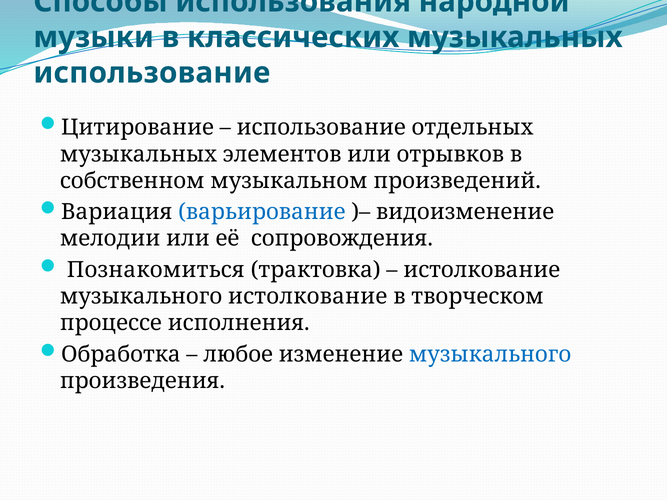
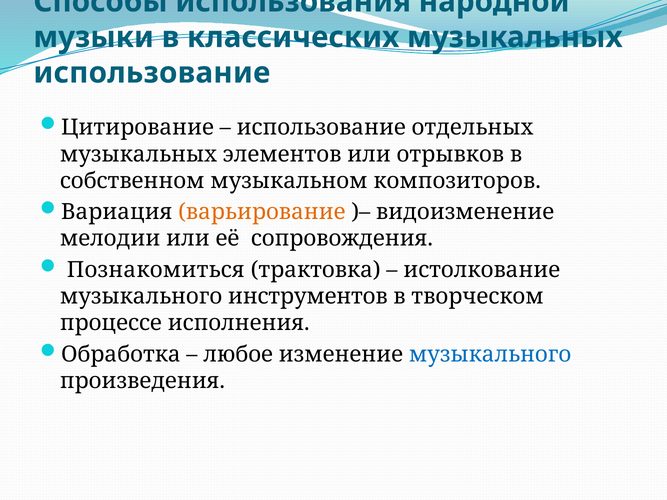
произведений: произведений -> композиторов (457, 181)
варьирование colour: blue -> orange (262, 212)
музыкального истолкование: истолкование -> инструментов (308, 297)
